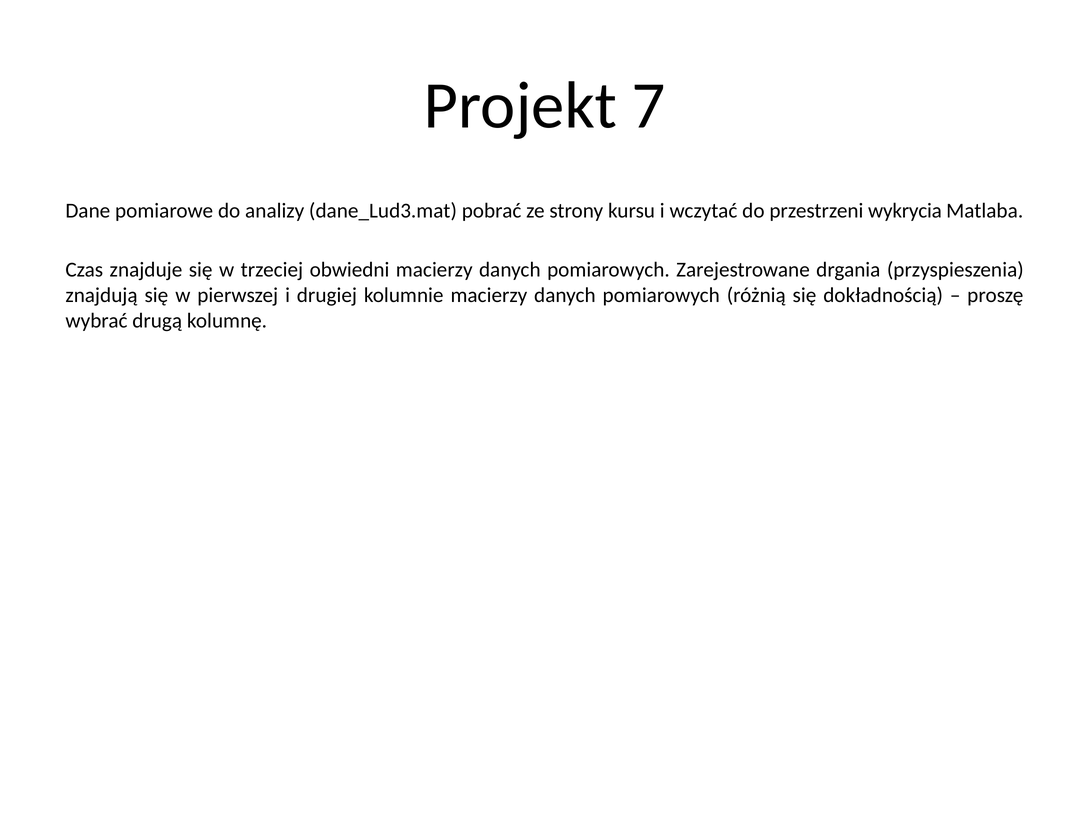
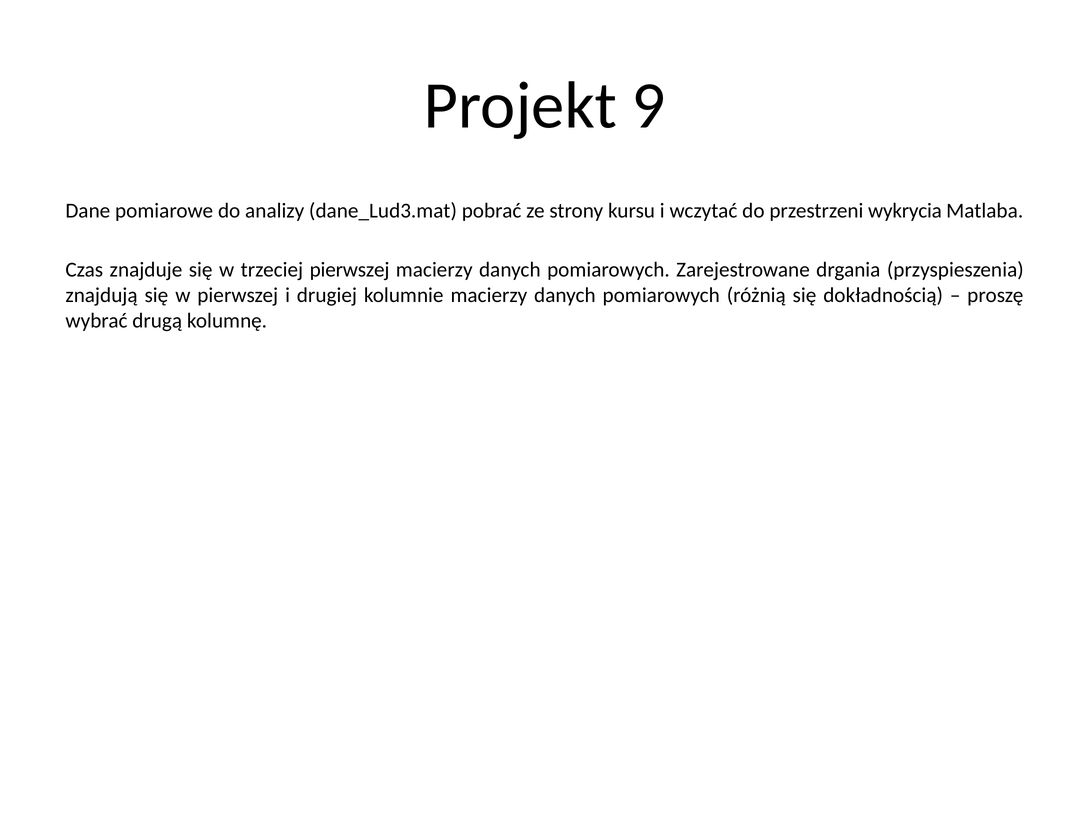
7: 7 -> 9 (649, 106)
trzeciej obwiedni: obwiedni -> pierwszej (350, 270)
